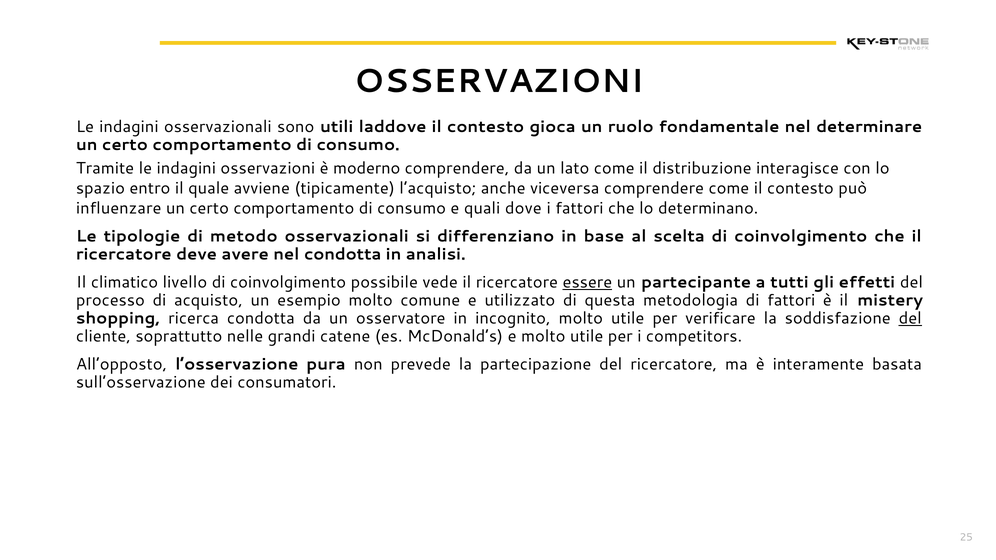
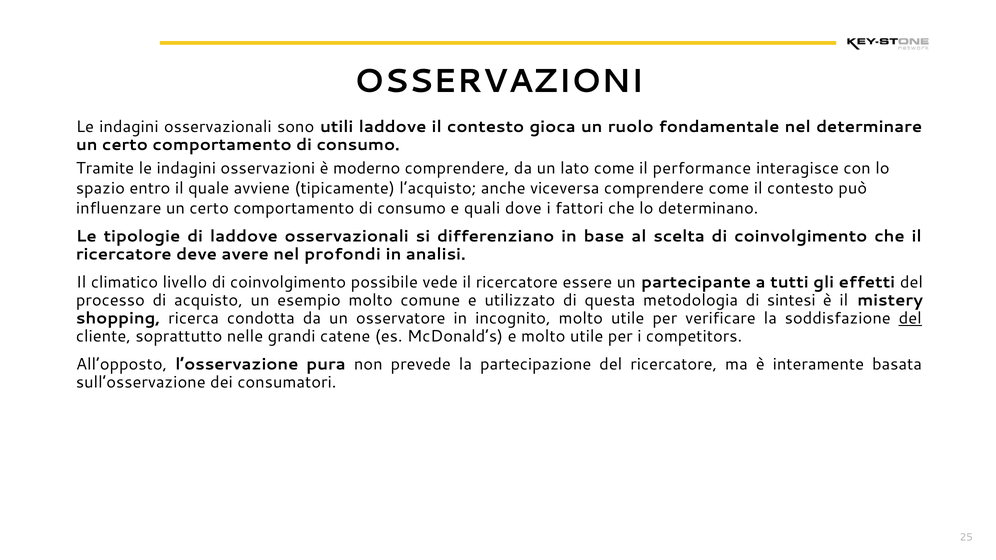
distribuzione: distribuzione -> performance (702, 168)
di metodo: metodo -> laddove (244, 236)
nel condotta: condotta -> profondi (343, 254)
essere underline: present -> none (587, 282)
di fattori: fattori -> sintesi (791, 300)
